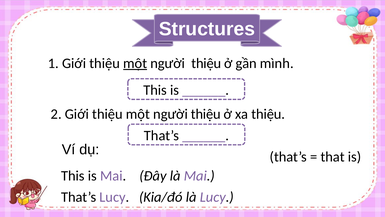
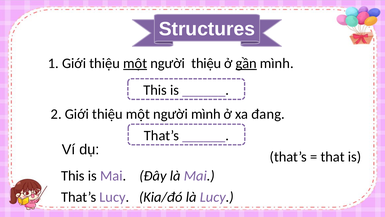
gần underline: none -> present (246, 63)
thiệu: thiệu -> mình (206, 114)
xa thiệu: thiệu -> đang (268, 114)
